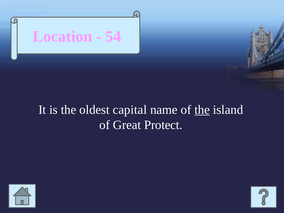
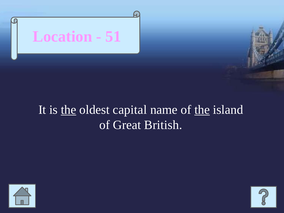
54: 54 -> 51 (113, 37)
the underline: none -> present (69, 110)
Protect: Protect -> British (163, 125)
